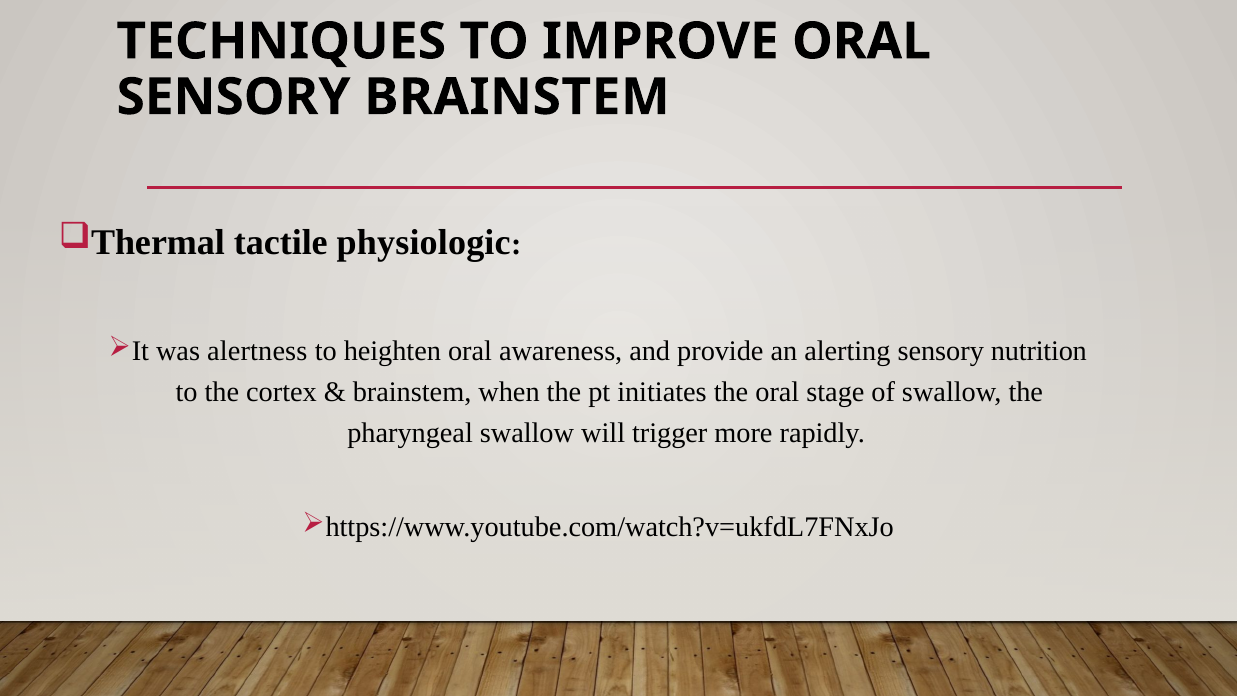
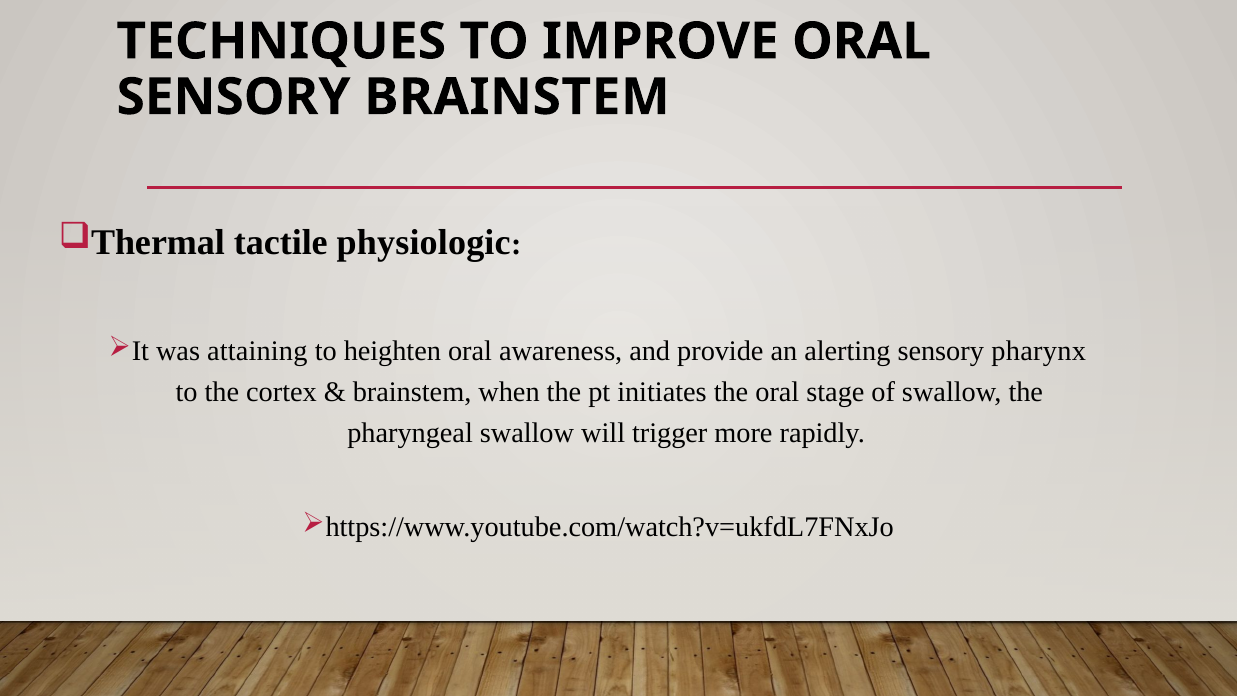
alertness: alertness -> attaining (257, 351)
nutrition: nutrition -> pharynx (1039, 351)
